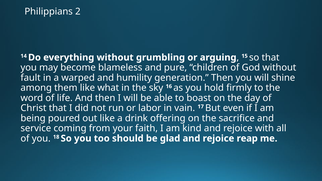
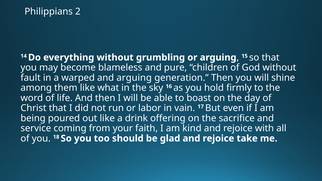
and humility: humility -> arguing (134, 78)
reap: reap -> take (247, 138)
